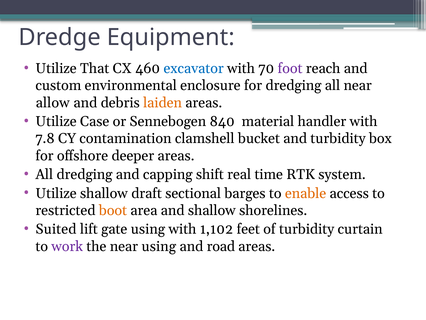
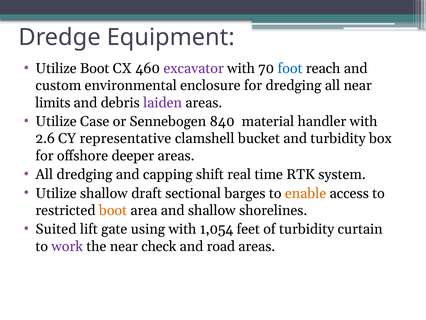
Utilize That: That -> Boot (95, 68)
excavator colour: blue -> purple (194, 68)
foot colour: purple -> blue (290, 68)
allow: allow -> limits (53, 103)
laiden colour: orange -> purple (163, 103)
7.8: 7.8 -> 2.6 (45, 138)
contamination: contamination -> representative (125, 138)
1,102: 1,102 -> 1,054 (217, 229)
near using: using -> check (159, 246)
